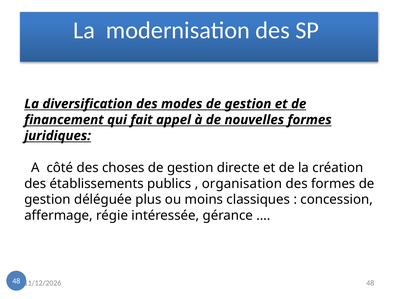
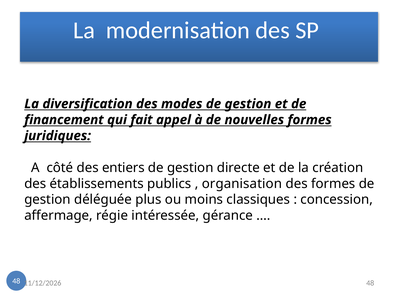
choses: choses -> entiers (123, 167)
